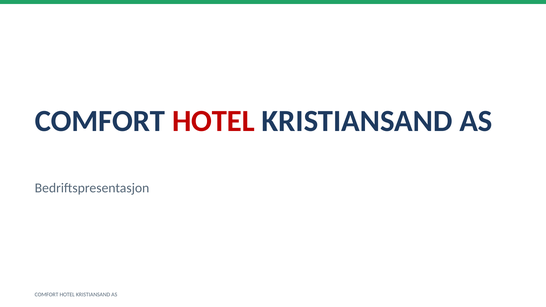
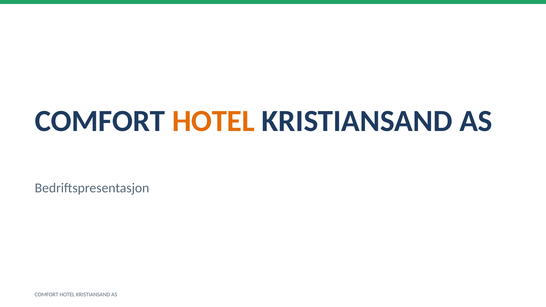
HOTEL colour: red -> orange (213, 121)
